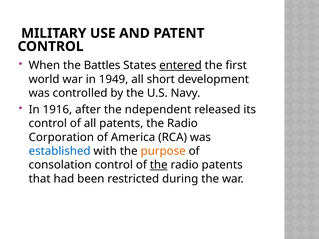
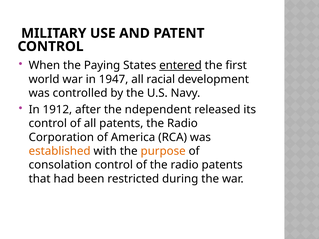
Battles: Battles -> Paying (102, 65)
1949: 1949 -> 1947 (114, 79)
short: short -> racial (161, 79)
1916: 1916 -> 1912 (57, 110)
established colour: blue -> orange (60, 151)
the underline: present -> none (159, 165)
